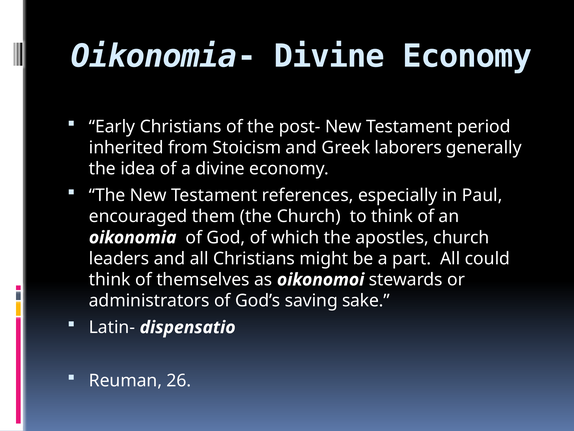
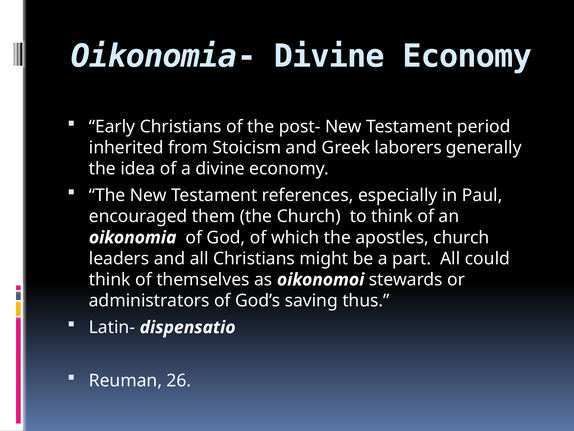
sake: sake -> thus (366, 300)
